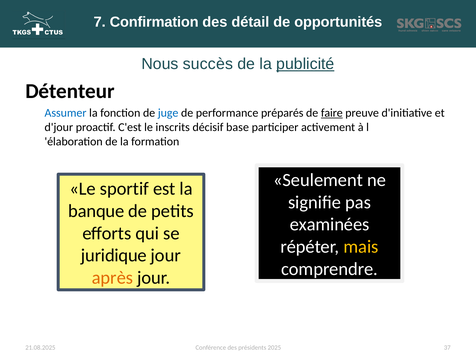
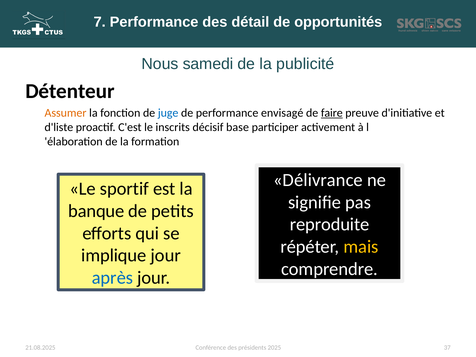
7 Confirmation: Confirmation -> Performance (154, 22)
succès: succès -> samedi (208, 64)
publicité underline: present -> none (305, 64)
Assumer colour: blue -> orange (66, 113)
préparés: préparés -> envisagé (282, 113)
d'jour: d'jour -> d'liste (59, 127)
Seulement: Seulement -> Délivrance (318, 180)
examinées: examinées -> reproduite (330, 225)
juridique: juridique -> implique (114, 255)
après colour: orange -> blue (112, 278)
